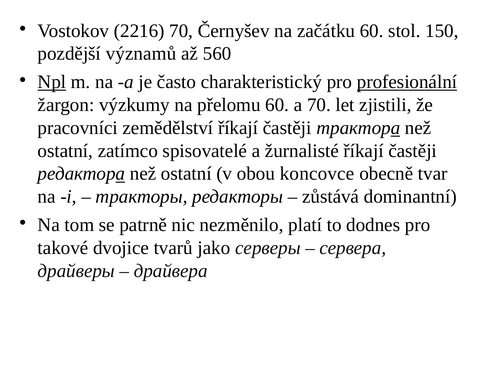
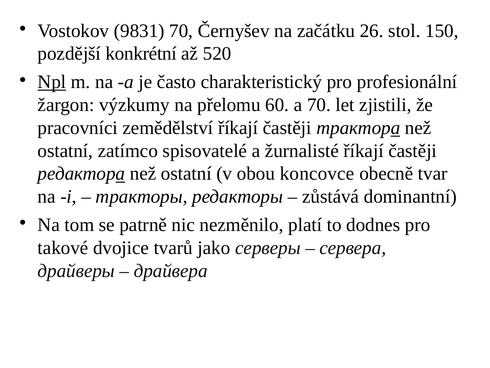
2216: 2216 -> 9831 (139, 31)
začátku 60: 60 -> 26 (372, 31)
významů: významů -> konkrétní (141, 54)
560: 560 -> 520 (217, 54)
profesionální underline: present -> none (407, 82)
